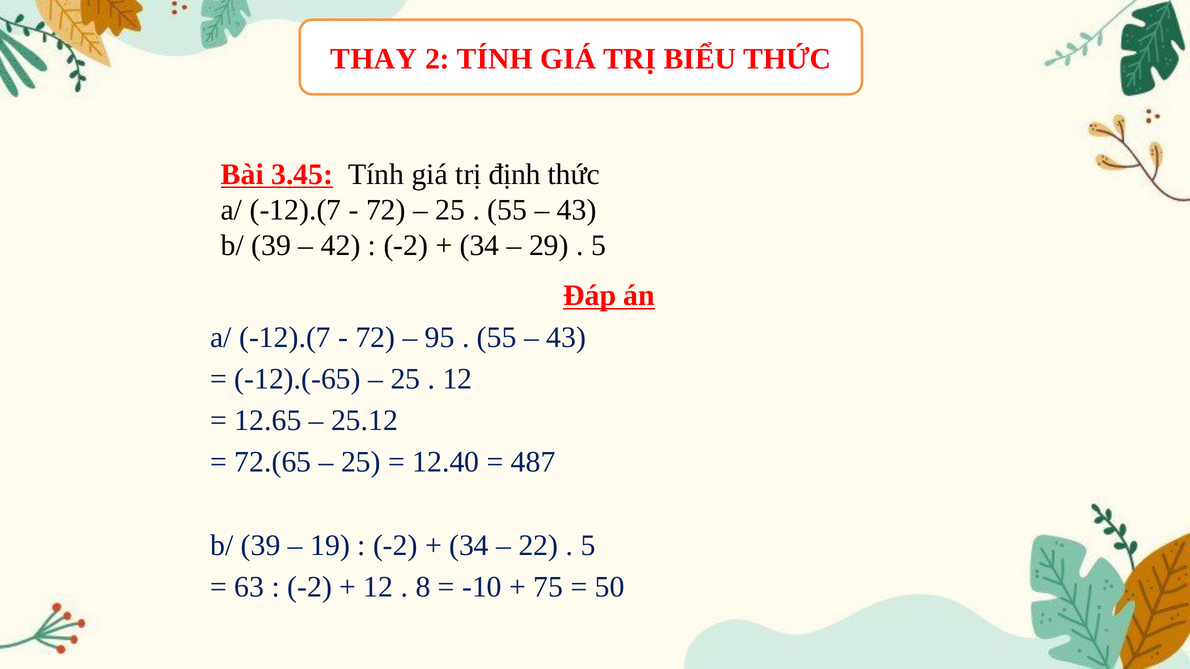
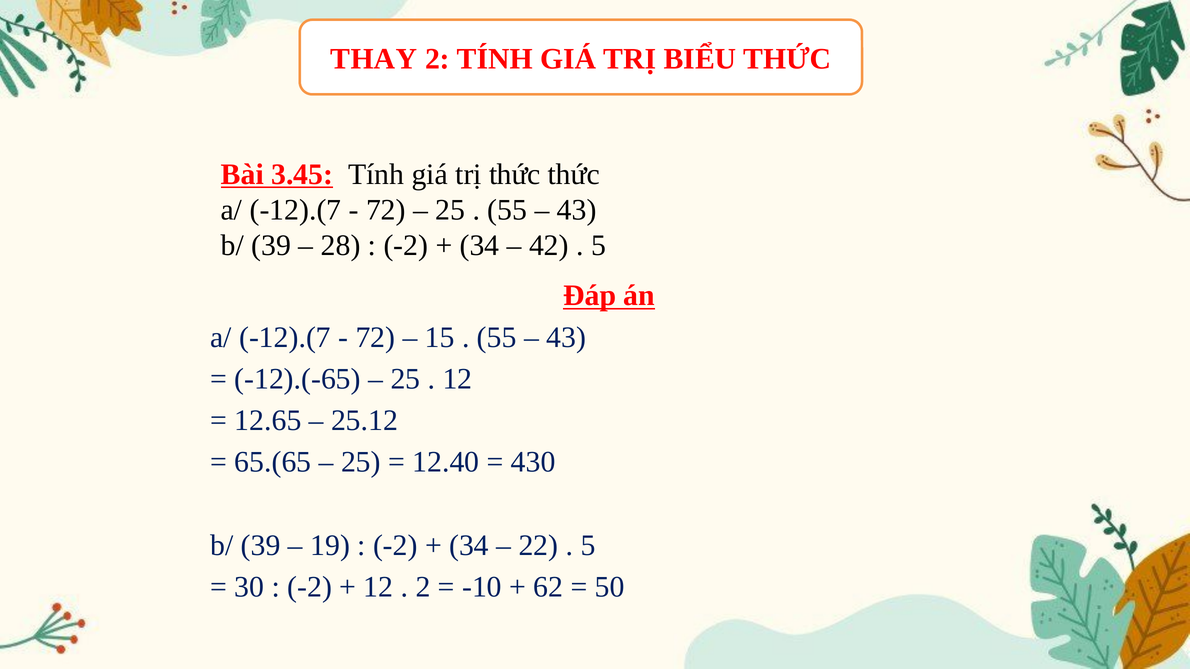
trị định: định -> thức (515, 174)
42: 42 -> 28 (341, 246)
29: 29 -> 42 (549, 246)
95: 95 -> 15 (440, 337)
72.(65: 72.(65 -> 65.(65 (273, 462)
487: 487 -> 430 (533, 462)
63: 63 -> 30 (249, 587)
8: 8 -> 2 (423, 587)
75: 75 -> 62 (548, 587)
